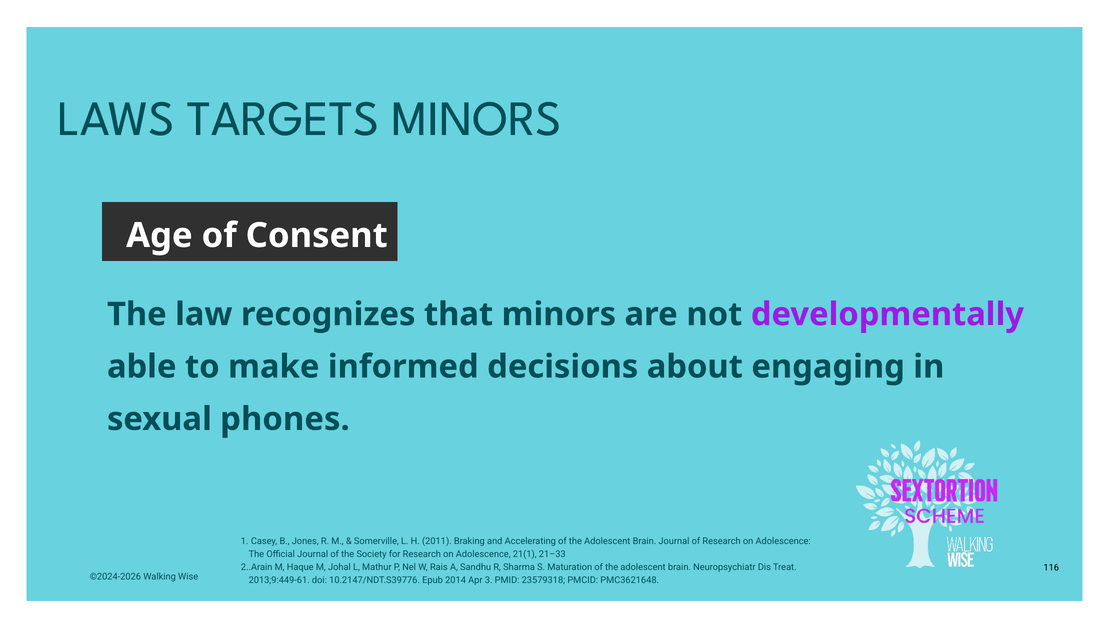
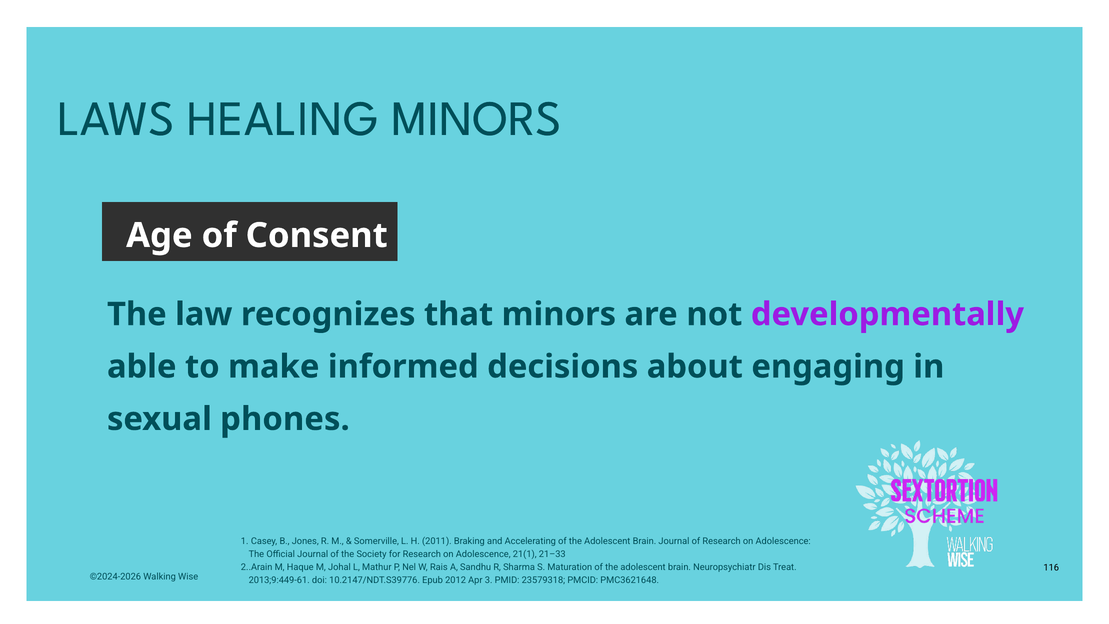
TARGETS: TARGETS -> HEALING (283, 119)
2014: 2014 -> 2012 (456, 580)
